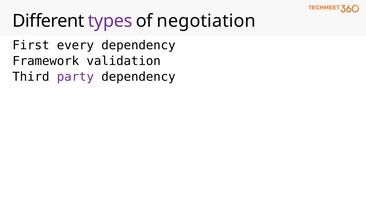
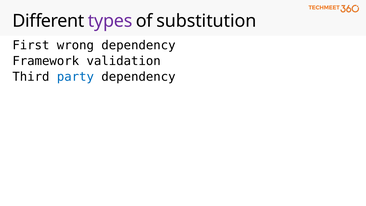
negotiation: negotiation -> substitution (206, 21)
every: every -> wrong (75, 45)
party colour: purple -> blue (75, 77)
